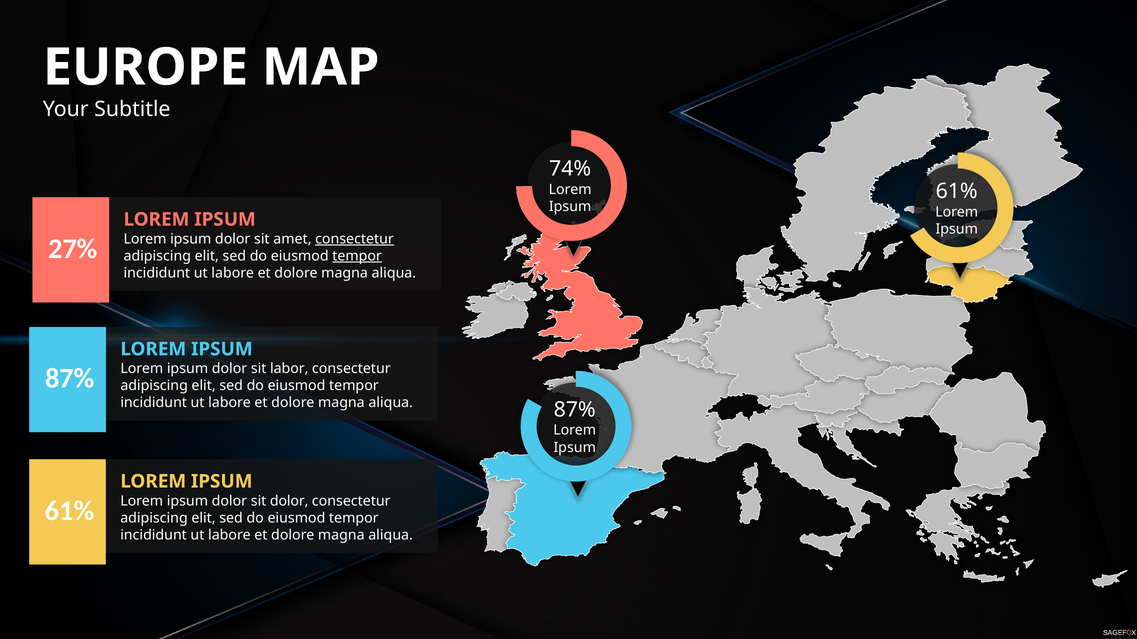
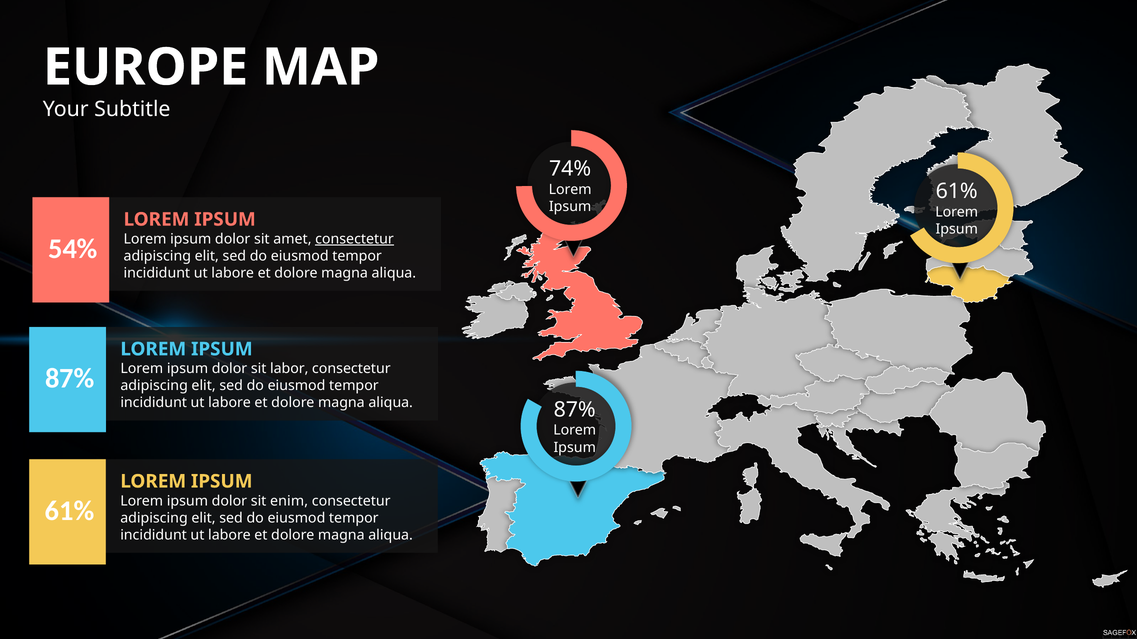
27%: 27% -> 54% (73, 249)
tempor underline: present -> none (357, 256)
sit dolor: dolor -> enim (289, 501)
